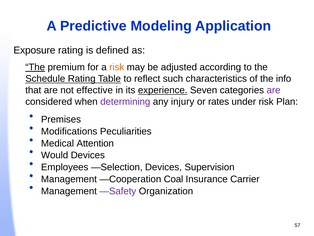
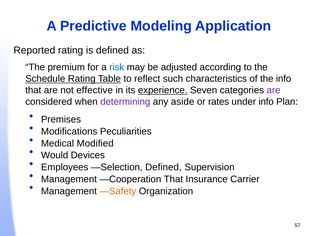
Exposure: Exposure -> Reported (34, 50)
The underline: present -> none (35, 67)
risk colour: orange -> blue (117, 67)
injury: injury -> aside (183, 102)
under risk: risk -> info (266, 102)
Attention: Attention -> Modified (95, 143)
—Selection Devices: Devices -> Defined (163, 167)
—Cooperation Coal: Coal -> That (173, 179)
—Safety colour: purple -> orange (118, 191)
